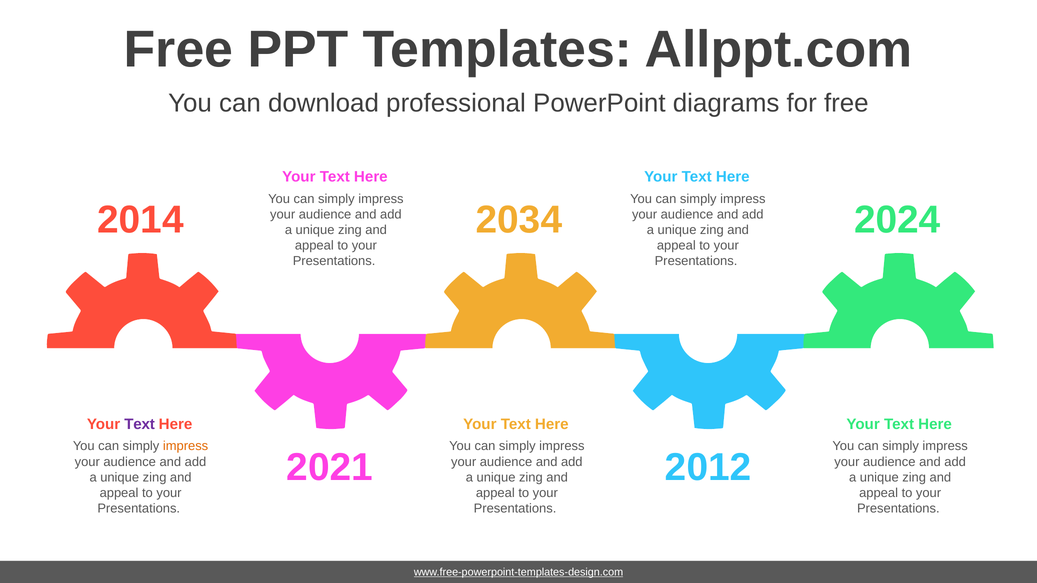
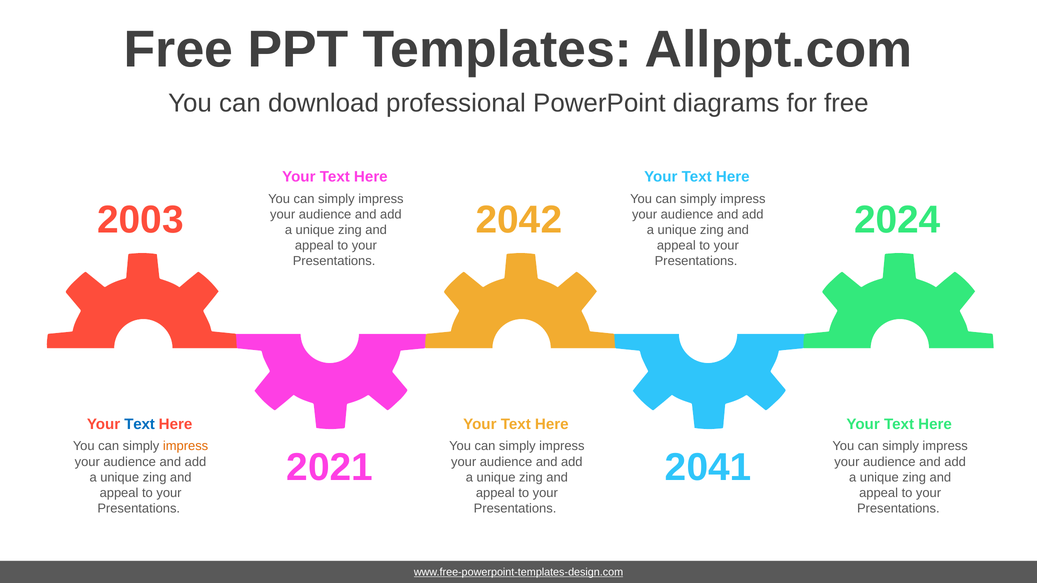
2014: 2014 -> 2003 (140, 220)
2034: 2034 -> 2042 (519, 220)
Text colour: purple -> blue (140, 424)
2012: 2012 -> 2041 (708, 468)
